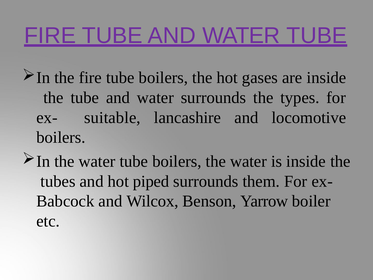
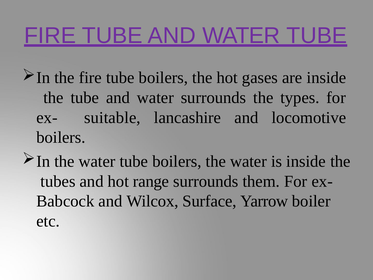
piped: piped -> range (151, 181)
Benson: Benson -> Surface (209, 201)
